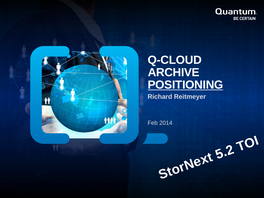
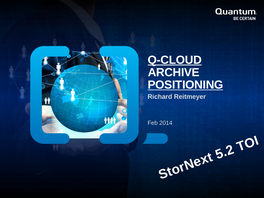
Q-CLOUD underline: none -> present (175, 60)
